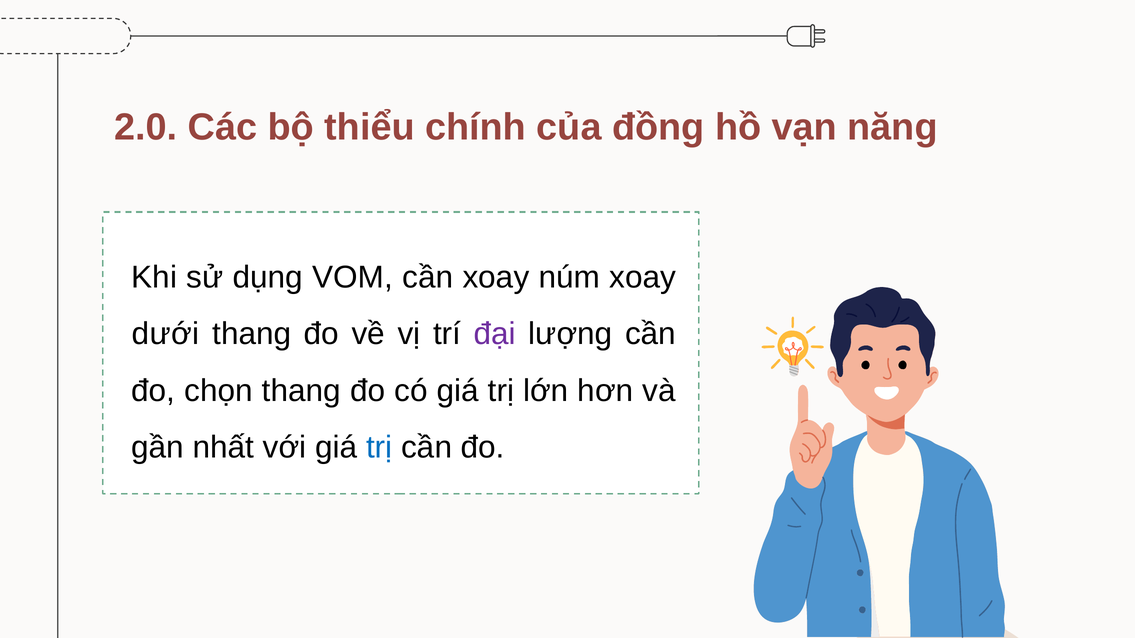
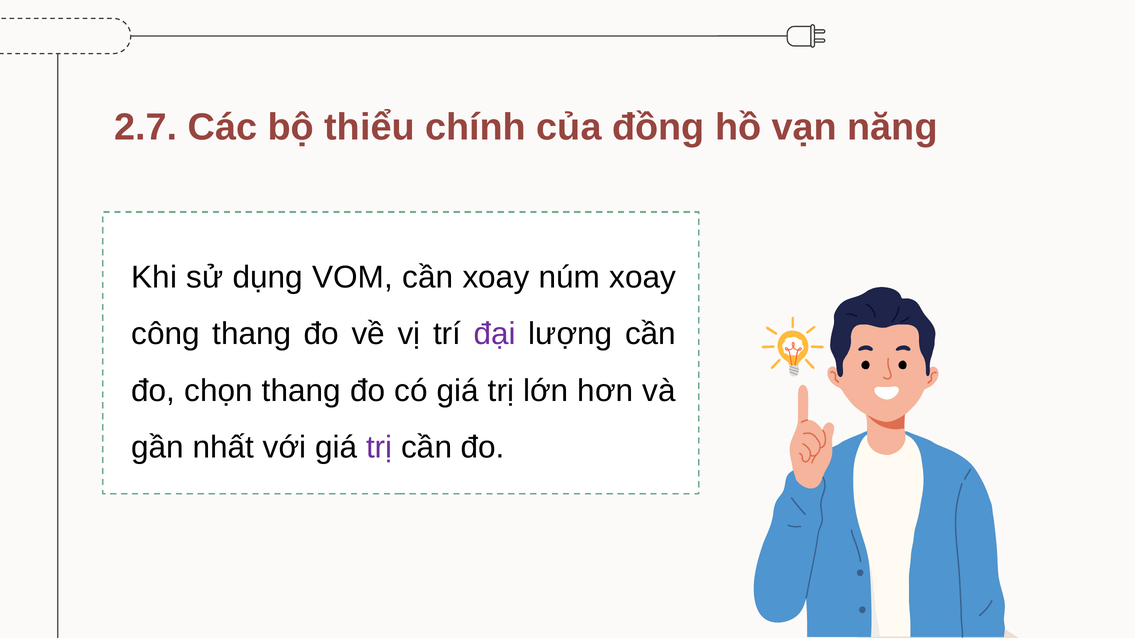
2.0: 2.0 -> 2.7 (146, 127)
dưới: dưới -> công (166, 334)
trị colour: blue -> purple (379, 448)
